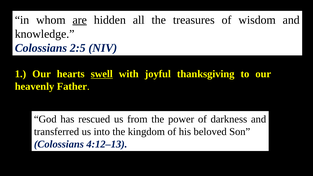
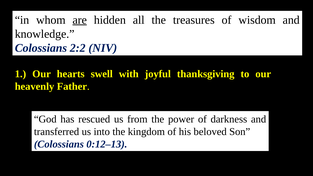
2:5: 2:5 -> 2:2 (78, 48)
swell underline: present -> none (102, 74)
4:12–13: 4:12–13 -> 0:12–13 (107, 144)
